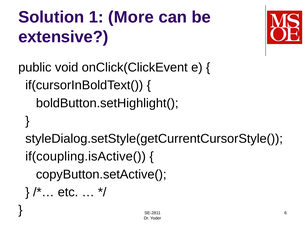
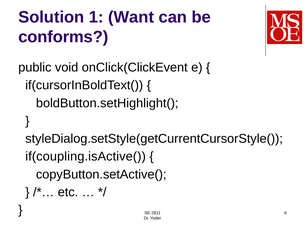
More: More -> Want (131, 17)
extensive: extensive -> conforms (63, 37)
